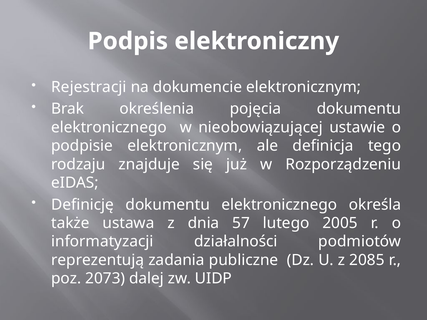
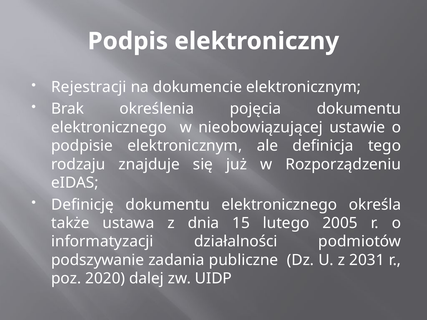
57: 57 -> 15 (241, 223)
reprezentują: reprezentują -> podszywanie (98, 260)
2085: 2085 -> 2031 (367, 260)
2073: 2073 -> 2020 (105, 279)
